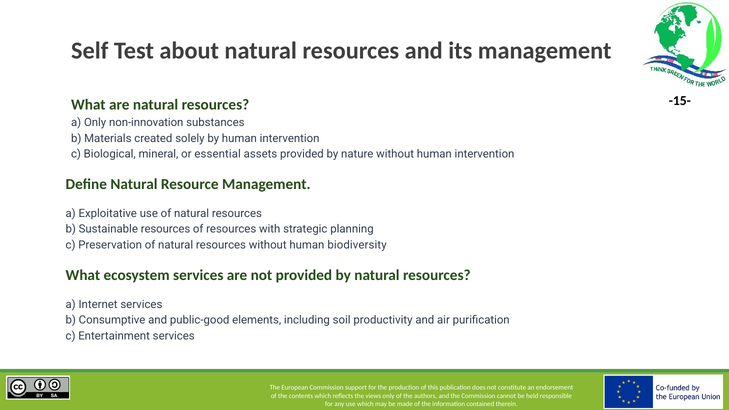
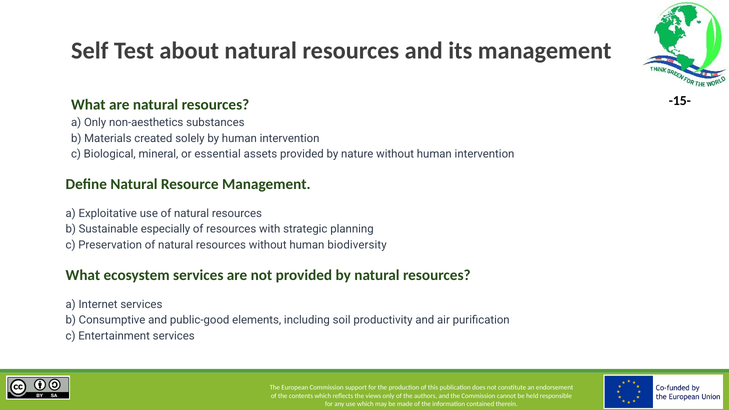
non-innovation: non-innovation -> non-aesthetics (146, 123)
Sustainable resources: resources -> especially (166, 229)
